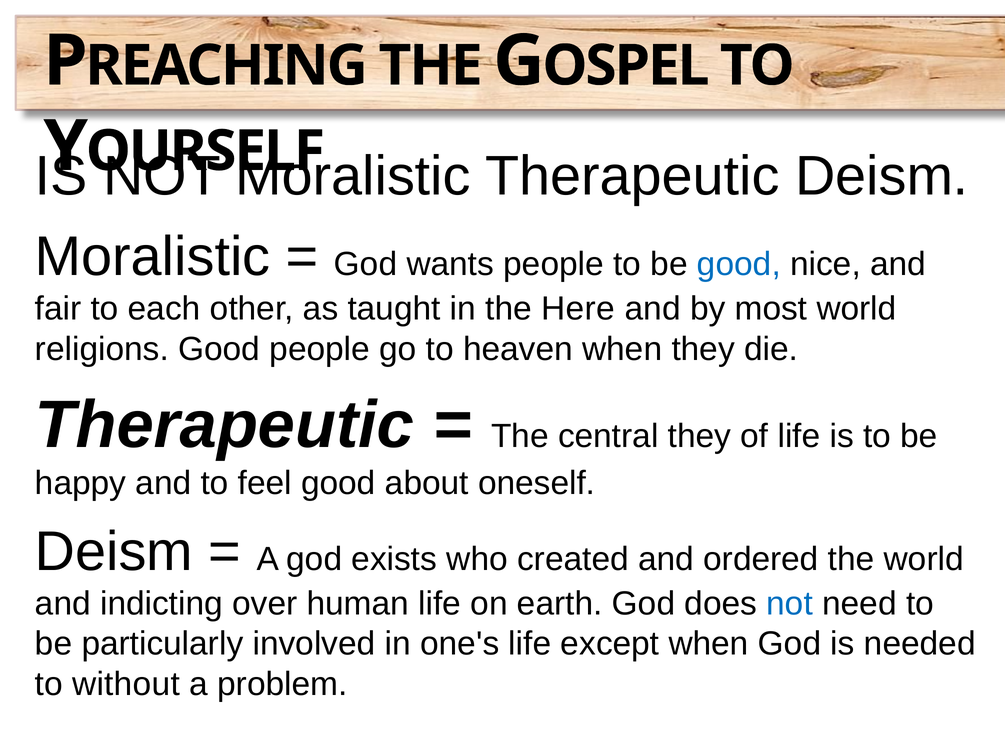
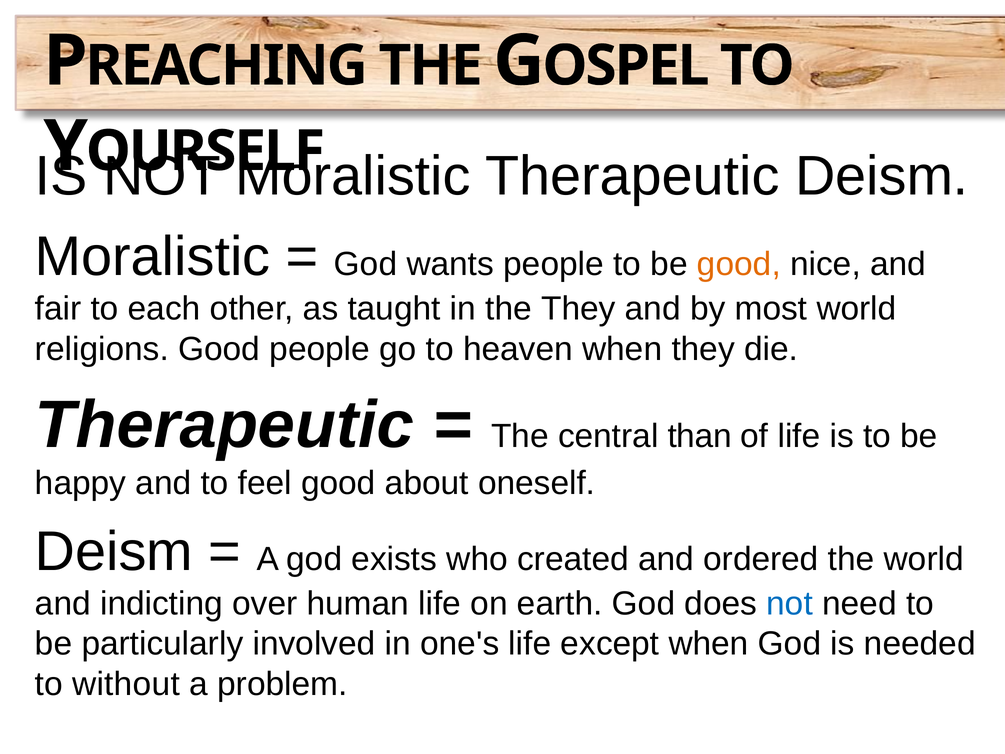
good colour: blue -> orange (739, 264)
the Here: Here -> They (578, 309)
central they: they -> than (700, 436)
